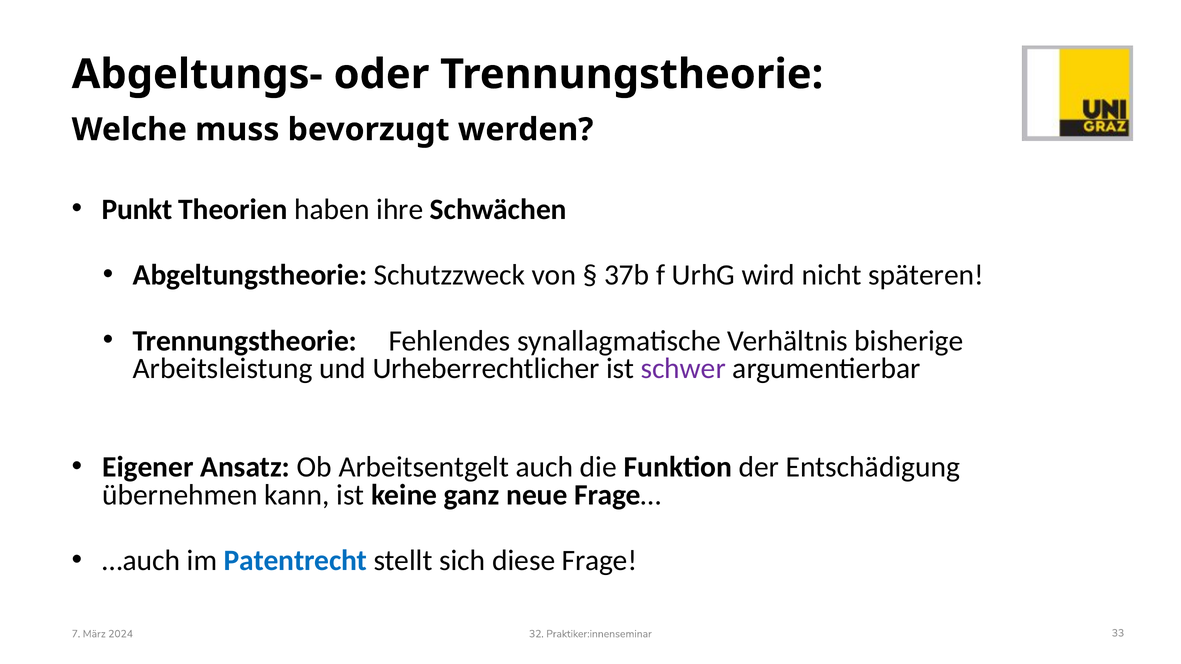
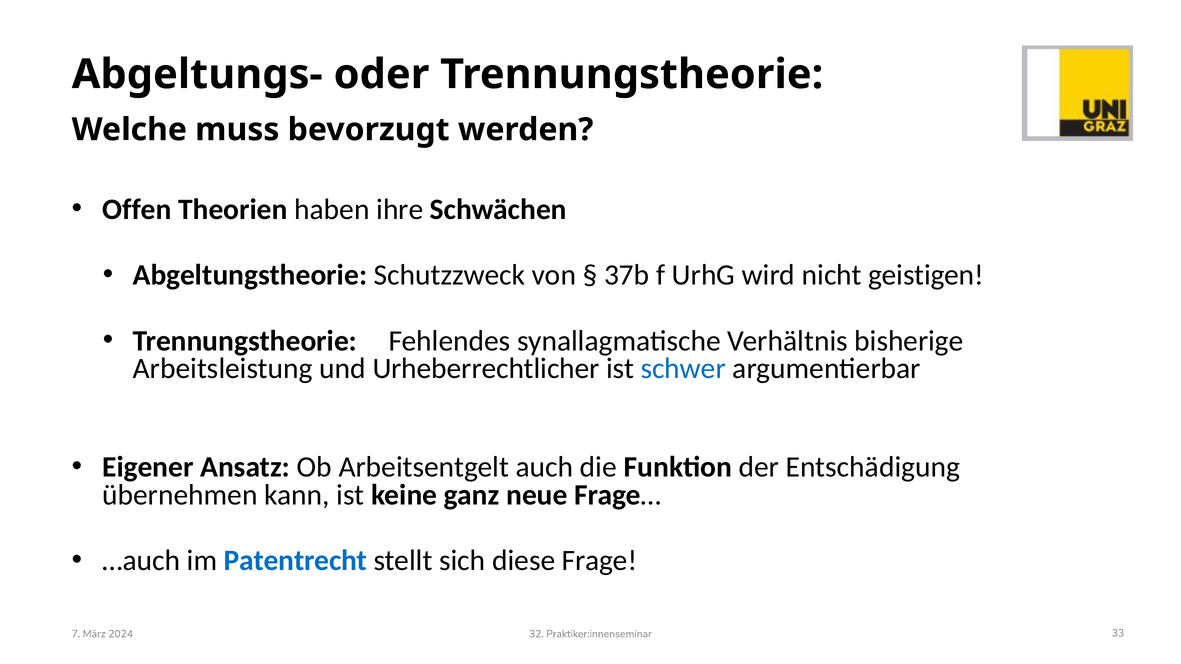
Punkt: Punkt -> Offen (137, 209)
späteren: späteren -> geistigen (926, 275)
schwer colour: purple -> blue (683, 369)
